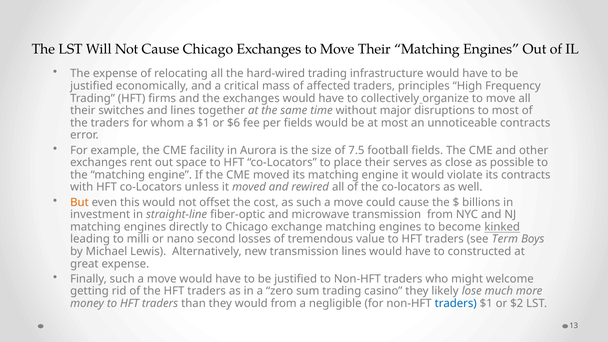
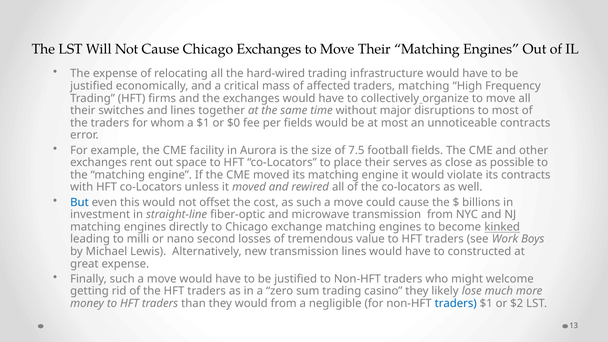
traders principles: principles -> matching (424, 86)
$6: $6 -> $0 (234, 123)
But colour: orange -> blue (79, 202)
Term: Term -> Work (505, 239)
